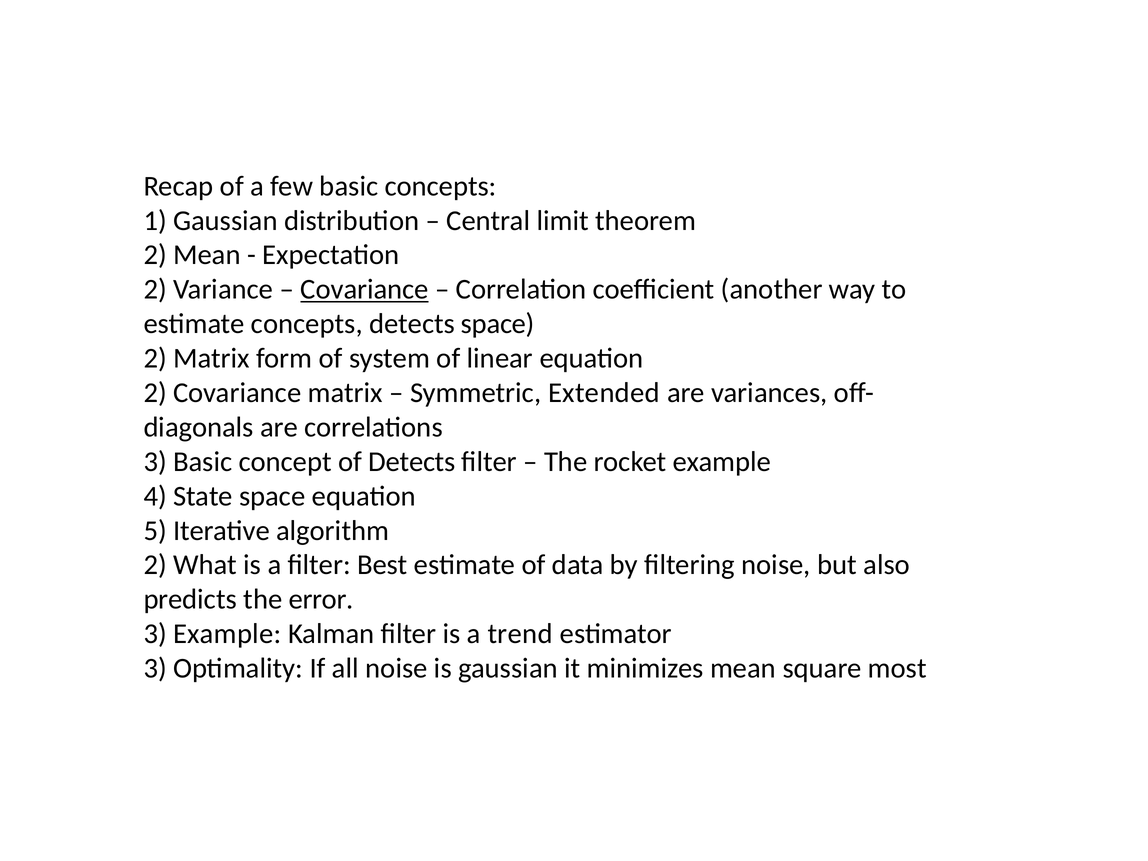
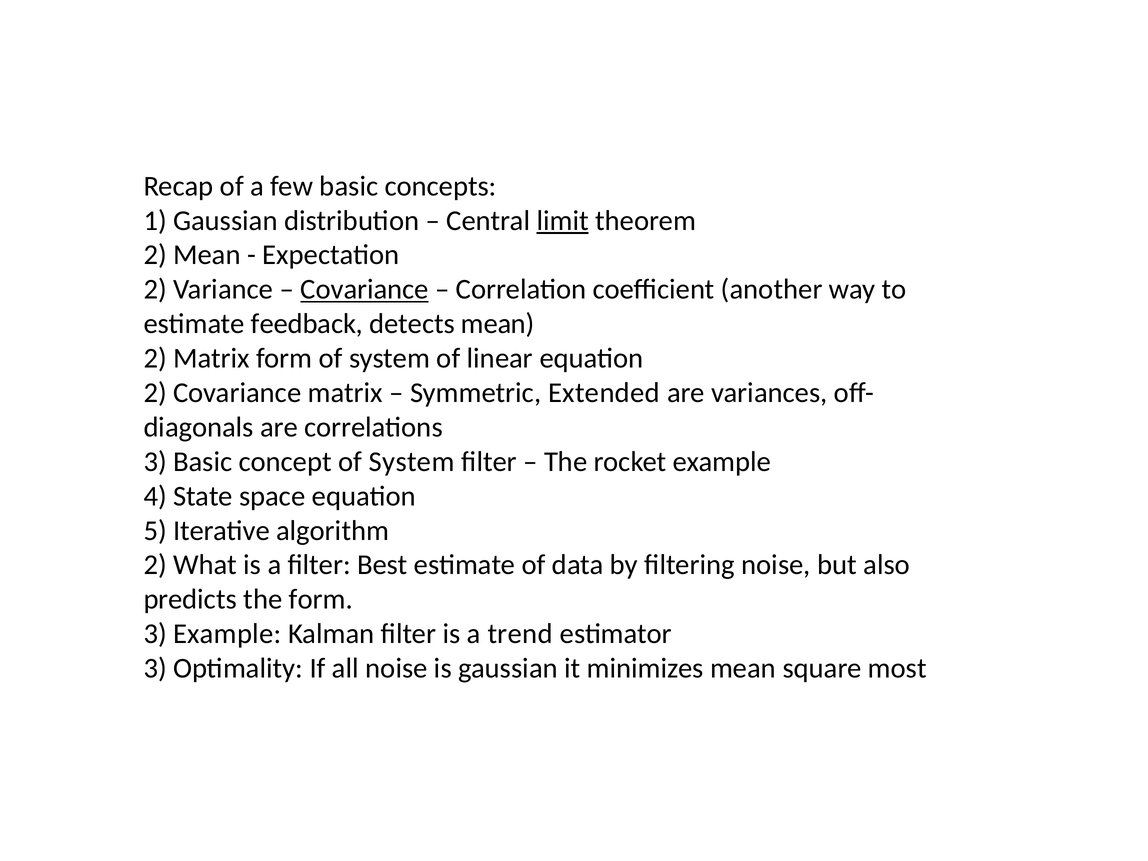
limit underline: none -> present (563, 221)
estimate concepts: concepts -> feedback (307, 324)
detects space: space -> mean (498, 324)
concept of Detects: Detects -> System (412, 462)
the error: error -> form (321, 599)
